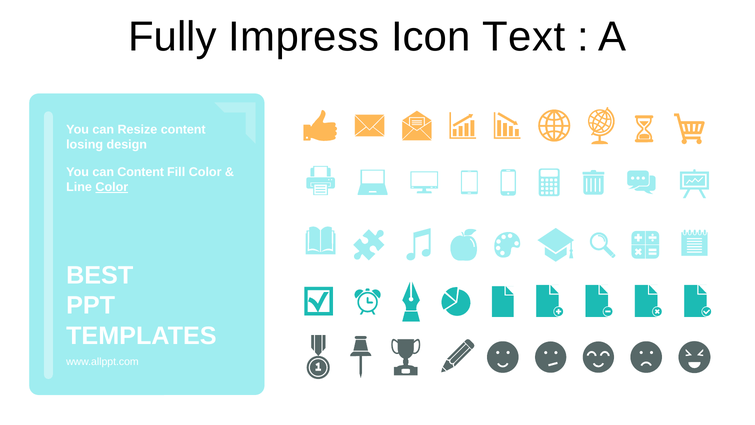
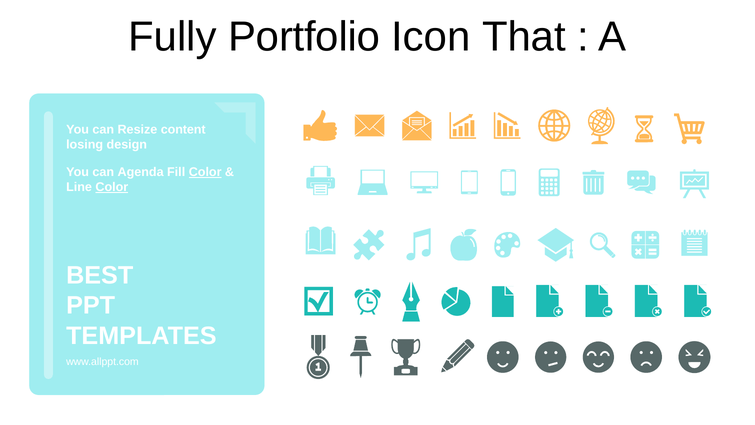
Impress: Impress -> Portfolio (304, 37)
Text: Text -> That (524, 37)
can Content: Content -> Agenda (141, 172)
Color underline: none -> present (205, 172)
